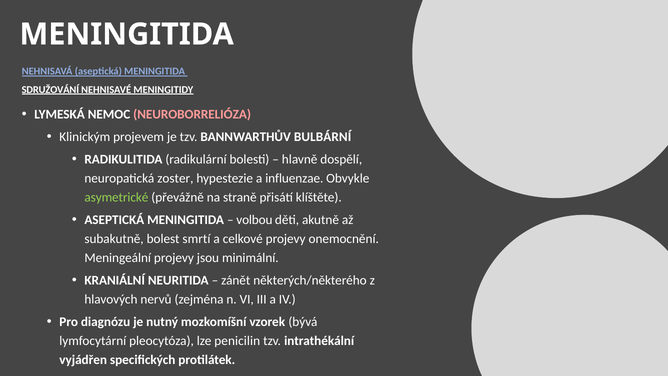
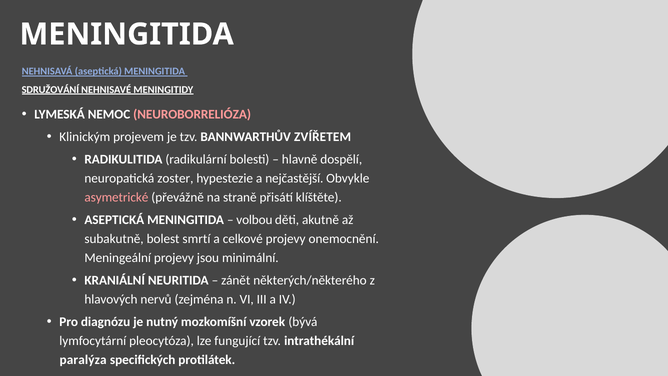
BULBÁRNÍ: BULBÁRNÍ -> ZVÍŘETEM (323, 137)
influenzae: influenzae -> nejčastější (294, 178)
asymetrické colour: light green -> pink (116, 197)
penicilin: penicilin -> fungující (237, 341)
vyjádřen: vyjádřen -> paralýza (83, 360)
